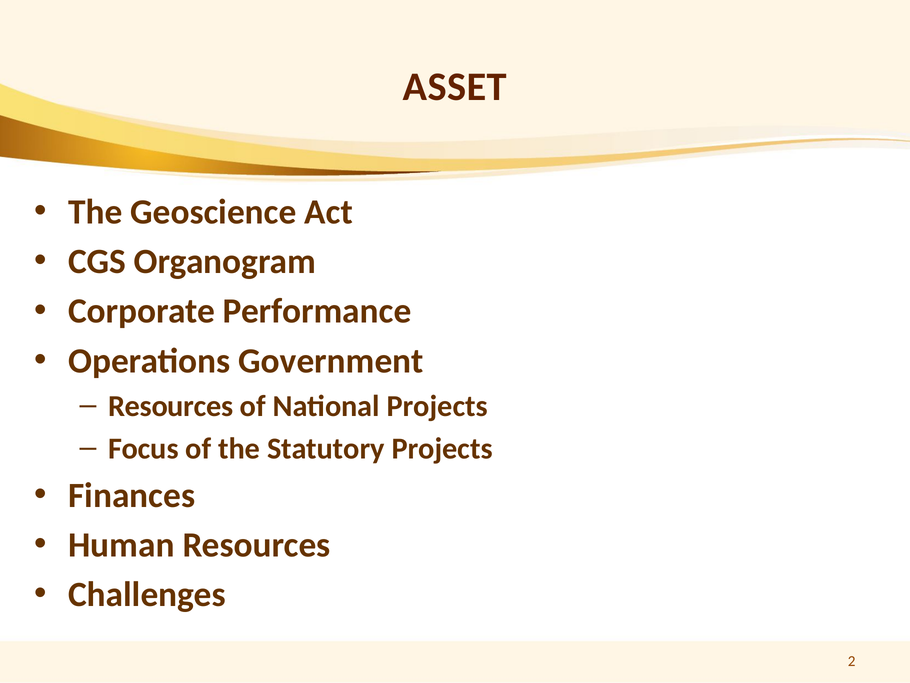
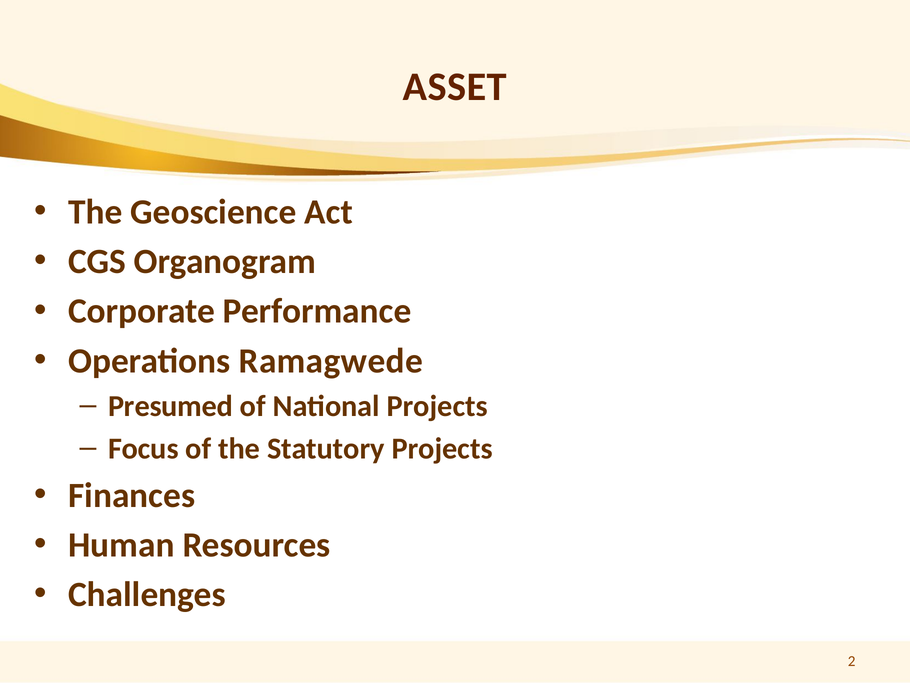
Government: Government -> Ramagwede (331, 361)
Resources: Resources -> Presumed (171, 406)
